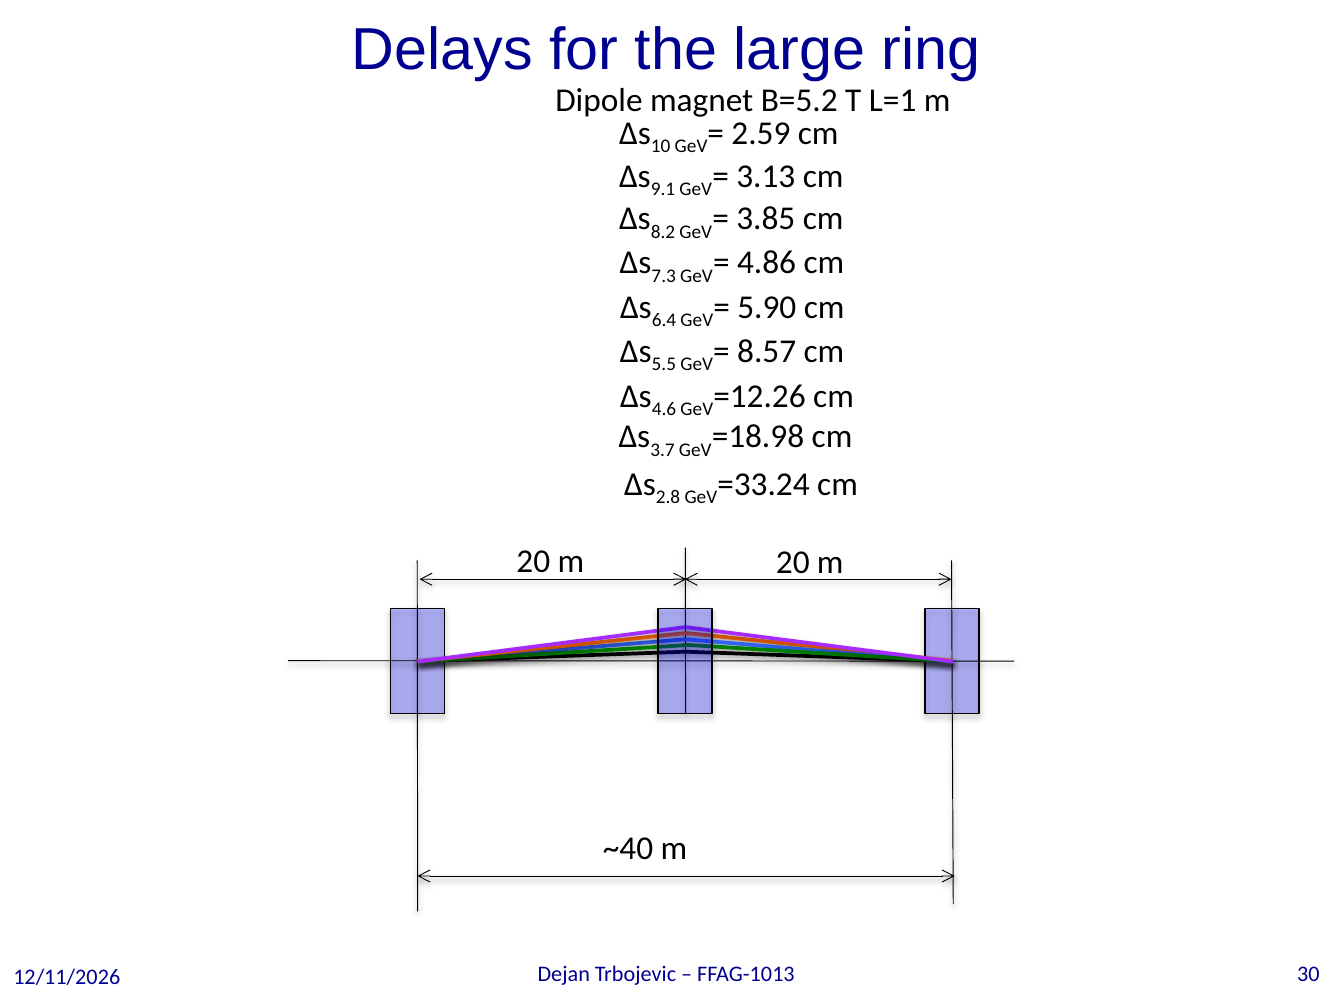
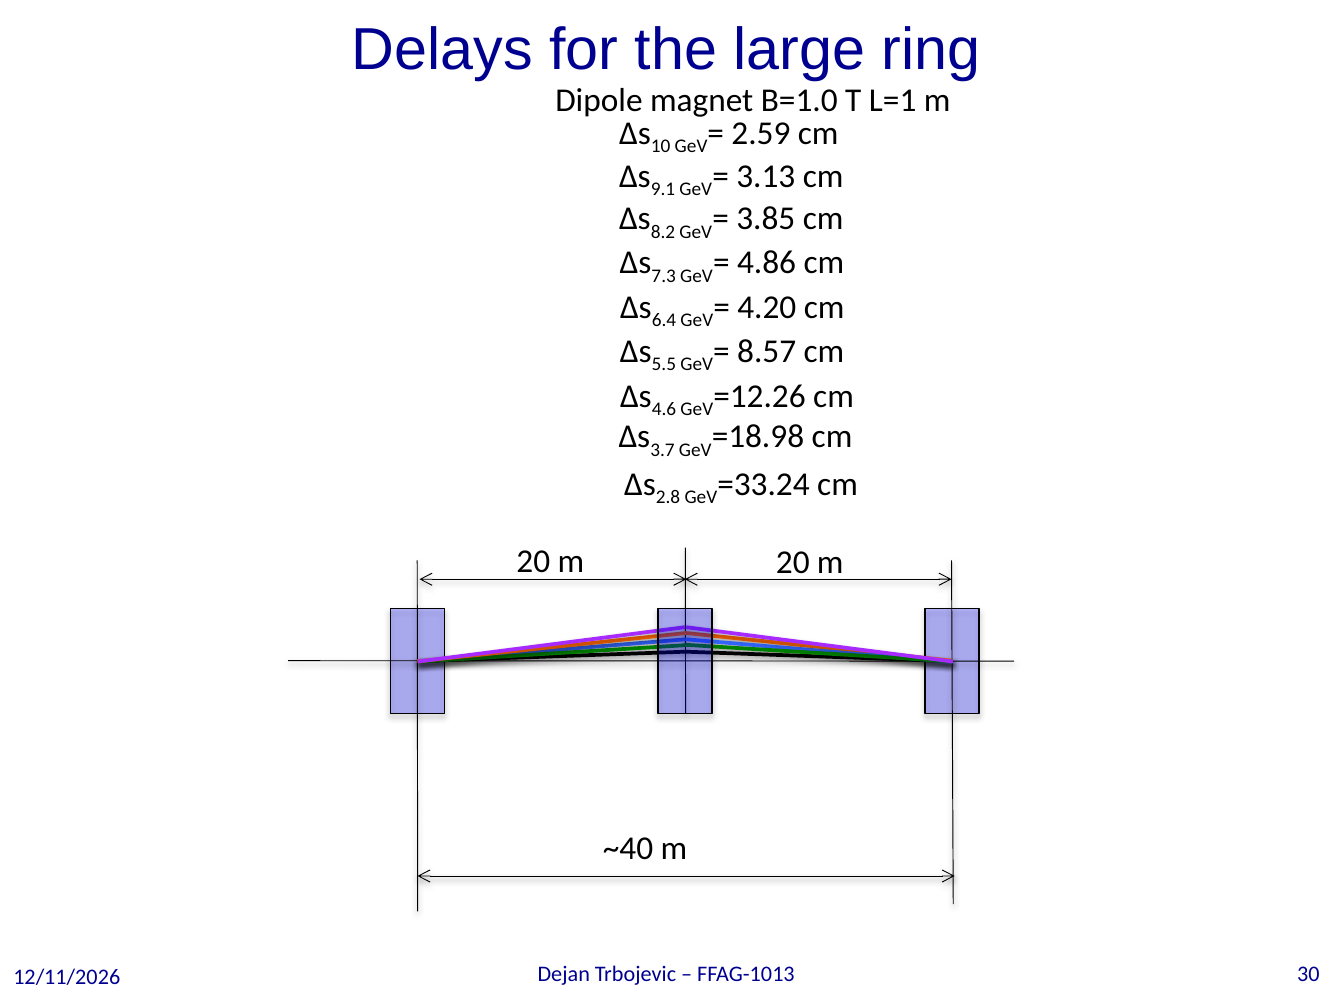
B=5.2: B=5.2 -> B=1.0 (799, 101)
5.90: 5.90 -> 4.20 (767, 308)
